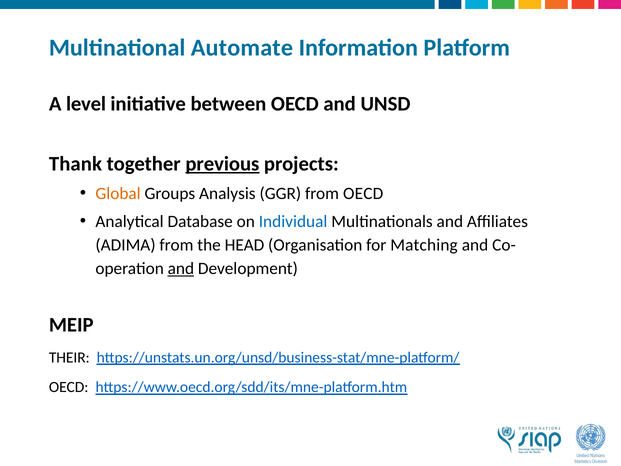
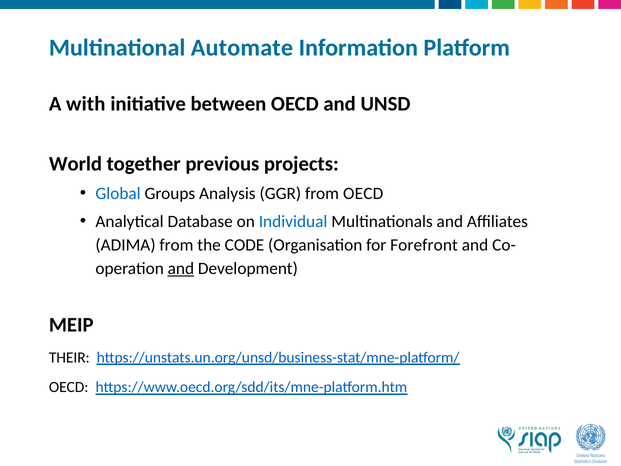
level: level -> with (86, 104)
Thank: Thank -> World (75, 164)
previous underline: present -> none (222, 164)
Global colour: orange -> blue (118, 193)
HEAD: HEAD -> CODE (244, 245)
Matching: Matching -> Forefront (424, 245)
